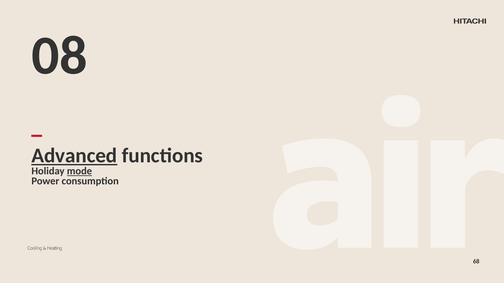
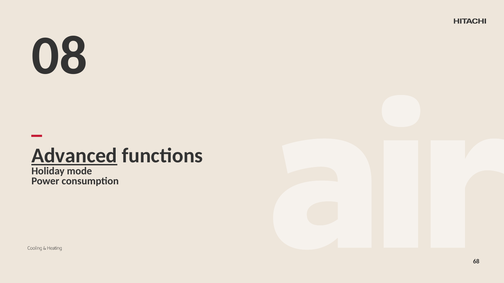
mode underline: present -> none (79, 171)
